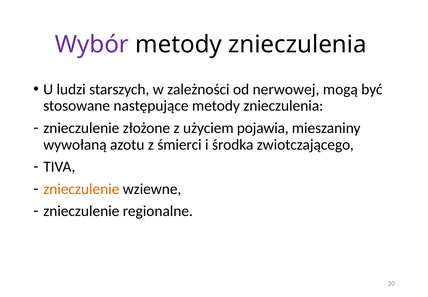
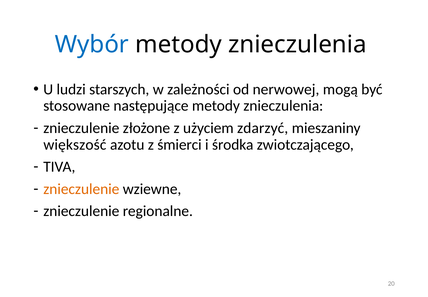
Wybór colour: purple -> blue (92, 44)
pojawia: pojawia -> zdarzyć (263, 128)
wywołaną: wywołaną -> większość (75, 144)
